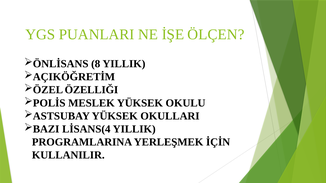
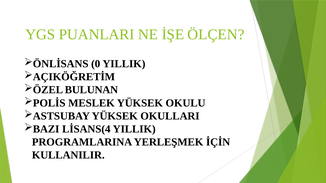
8: 8 -> 0 (96, 64)
ÖZELLIĞI: ÖZELLIĞI -> BULUNAN (91, 90)
